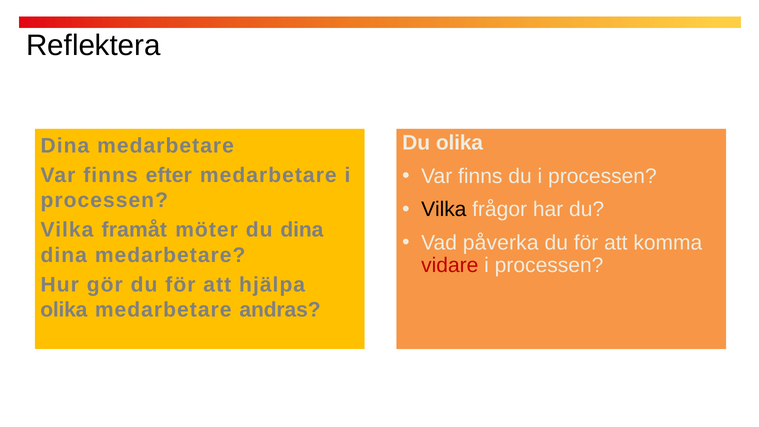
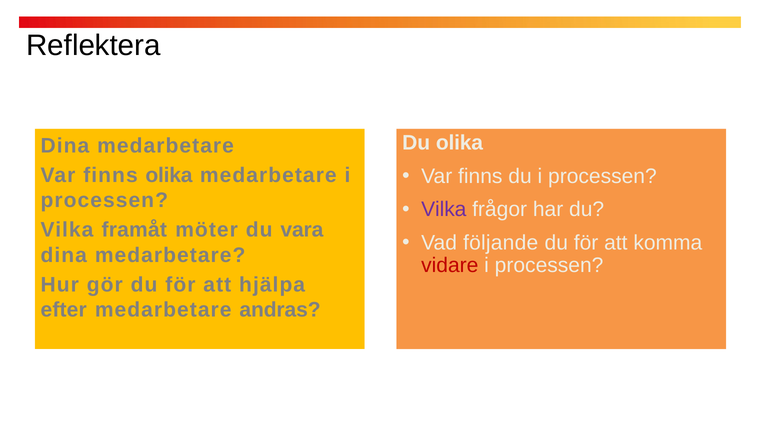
finns efter: efter -> olika (169, 175)
Vilka colour: black -> purple (444, 209)
du dina: dina -> vara (302, 230)
påverka: påverka -> följande (501, 243)
olika: olika -> efter (64, 310)
